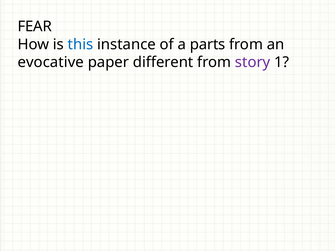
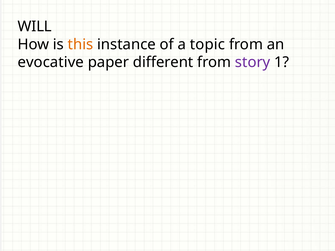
FEAR: FEAR -> WILL (35, 27)
this colour: blue -> orange (81, 44)
parts: parts -> topic (207, 44)
